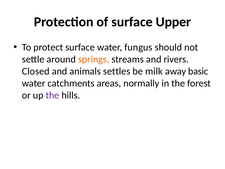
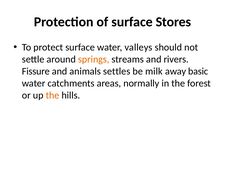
Upper: Upper -> Stores (173, 22)
fungus: fungus -> valleys (138, 47)
Closed: Closed -> Fissure (36, 71)
the colour: purple -> orange (53, 95)
